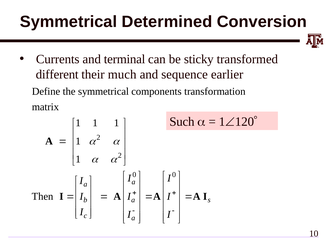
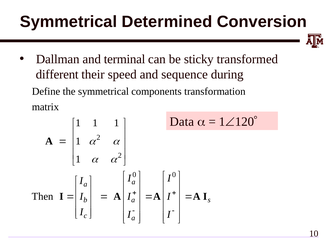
Currents: Currents -> Dallman (58, 59)
much: much -> speed (122, 74)
earlier: earlier -> during (227, 74)
Such: Such -> Data (182, 122)
